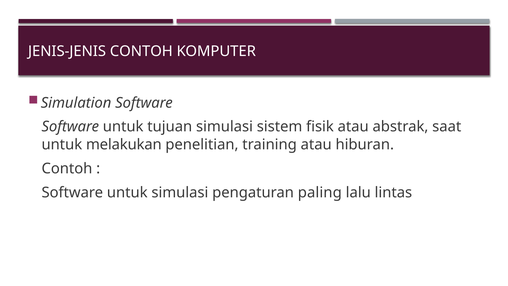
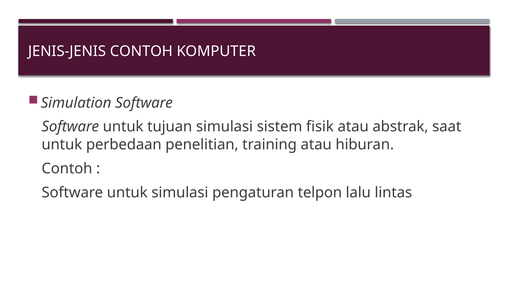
melakukan: melakukan -> perbedaan (124, 144)
paling: paling -> telpon (320, 192)
